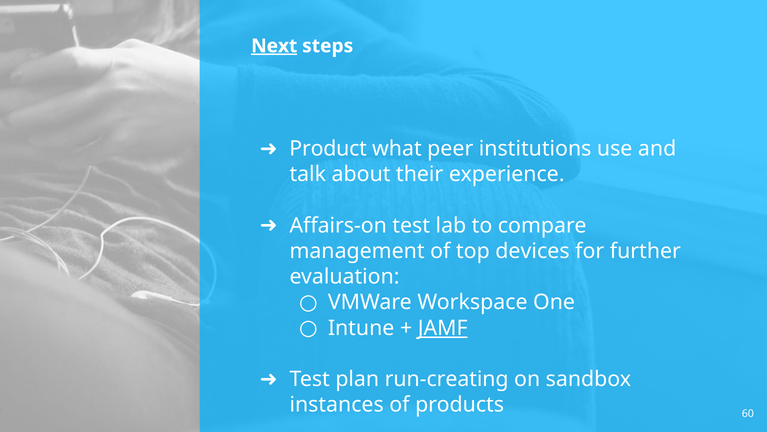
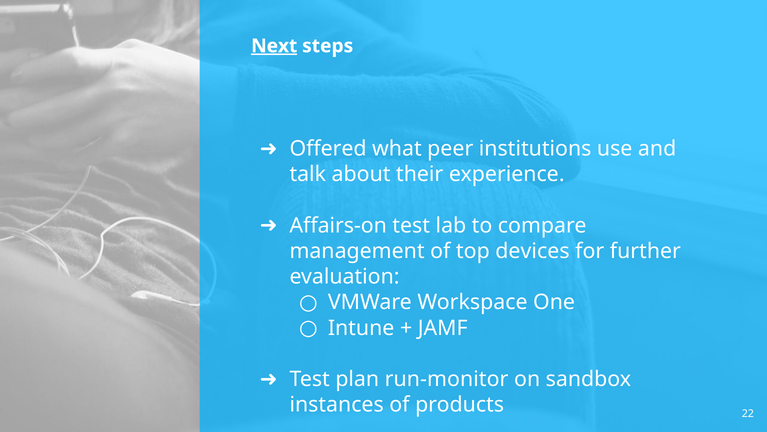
Product: Product -> Offered (328, 149)
JAMF underline: present -> none (443, 328)
run-creating: run-creating -> run-monitor (447, 379)
60: 60 -> 22 (748, 413)
